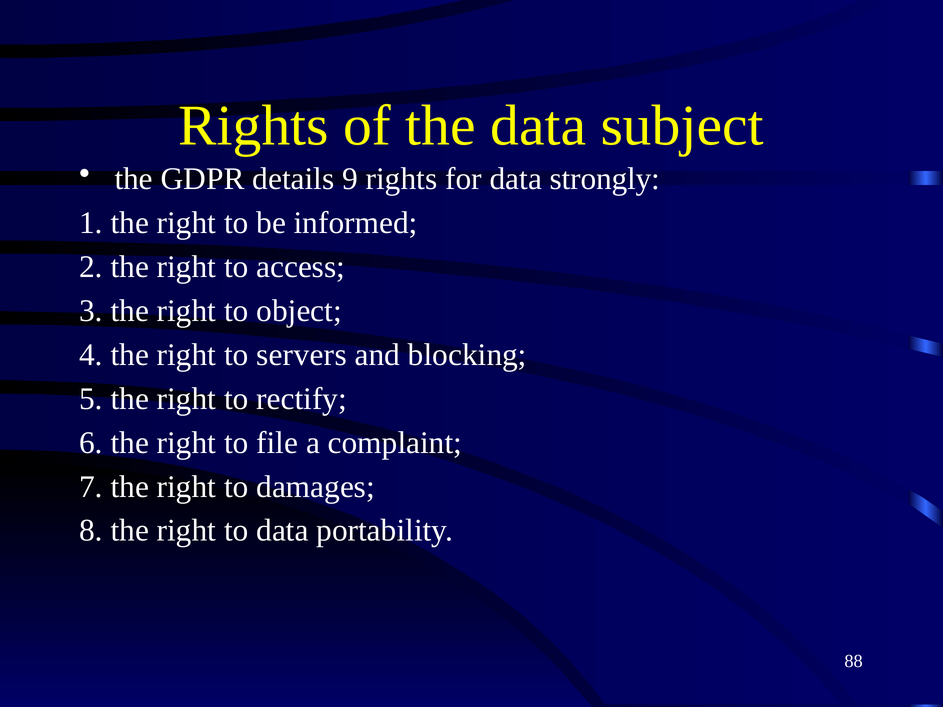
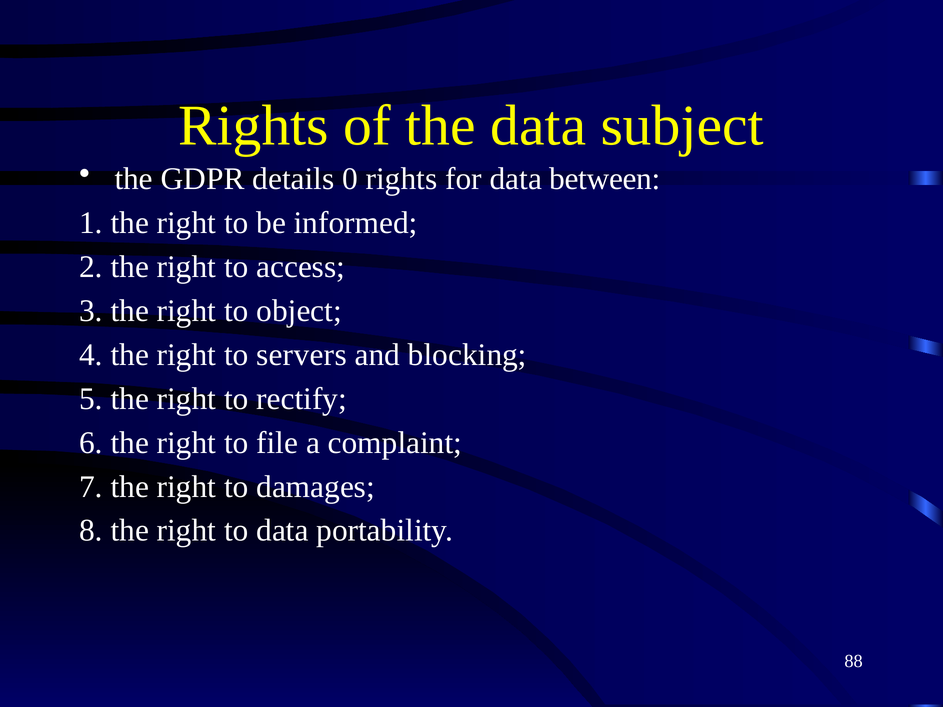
9: 9 -> 0 (350, 179)
strongly: strongly -> between (605, 179)
